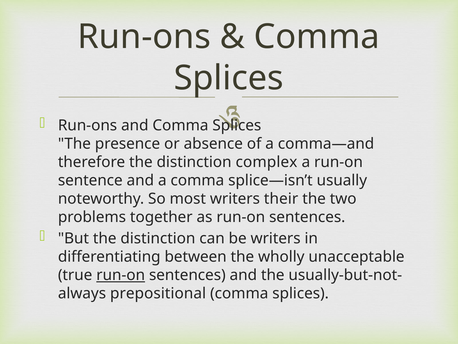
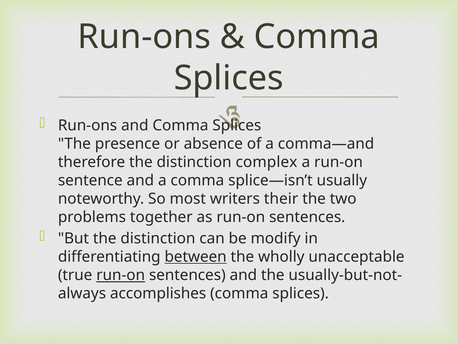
be writers: writers -> modify (276, 238)
between underline: none -> present (196, 256)
prepositional: prepositional -> accomplishes (158, 293)
